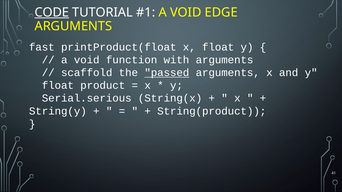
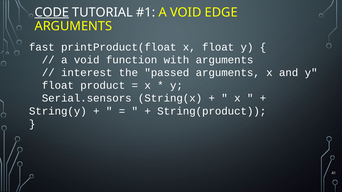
scaffold: scaffold -> interest (87, 73)
passed underline: present -> none (167, 73)
Serial.serious: Serial.serious -> Serial.sensors (87, 98)
